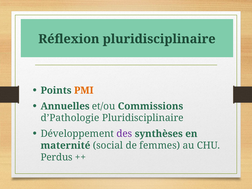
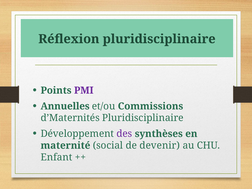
PMI colour: orange -> purple (84, 90)
d’Pathologie: d’Pathologie -> d’Maternités (70, 118)
femmes: femmes -> devenir (160, 145)
Perdus: Perdus -> Enfant (56, 157)
